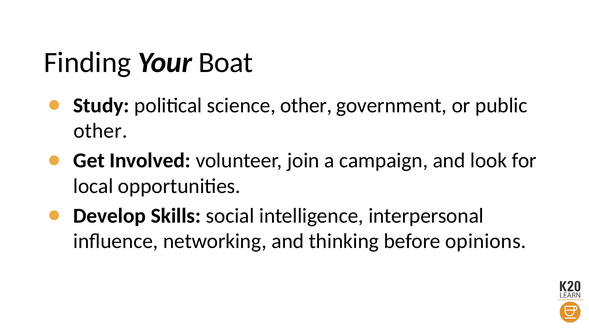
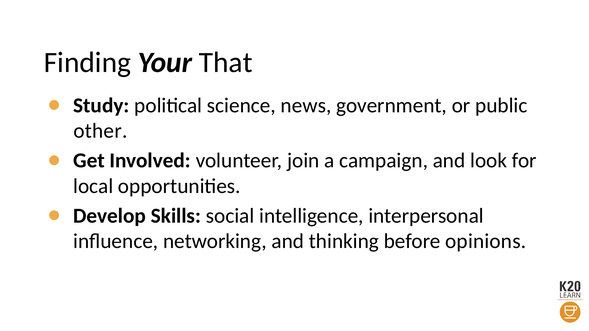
Boat: Boat -> That (226, 63)
science other: other -> news (306, 105)
